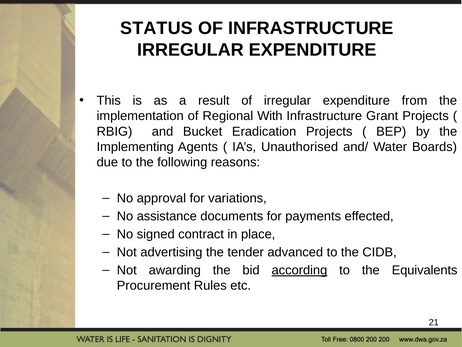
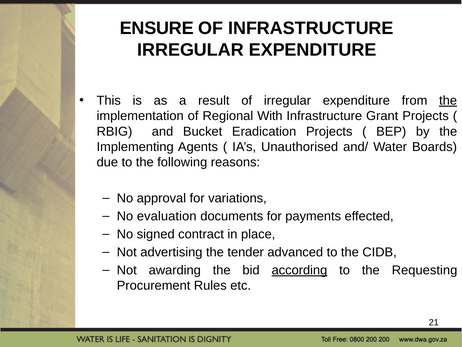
STATUS: STATUS -> ENSURE (157, 28)
the underline: none -> present (448, 100)
assistance: assistance -> evaluation (167, 216)
Equivalents: Equivalents -> Requesting (425, 270)
